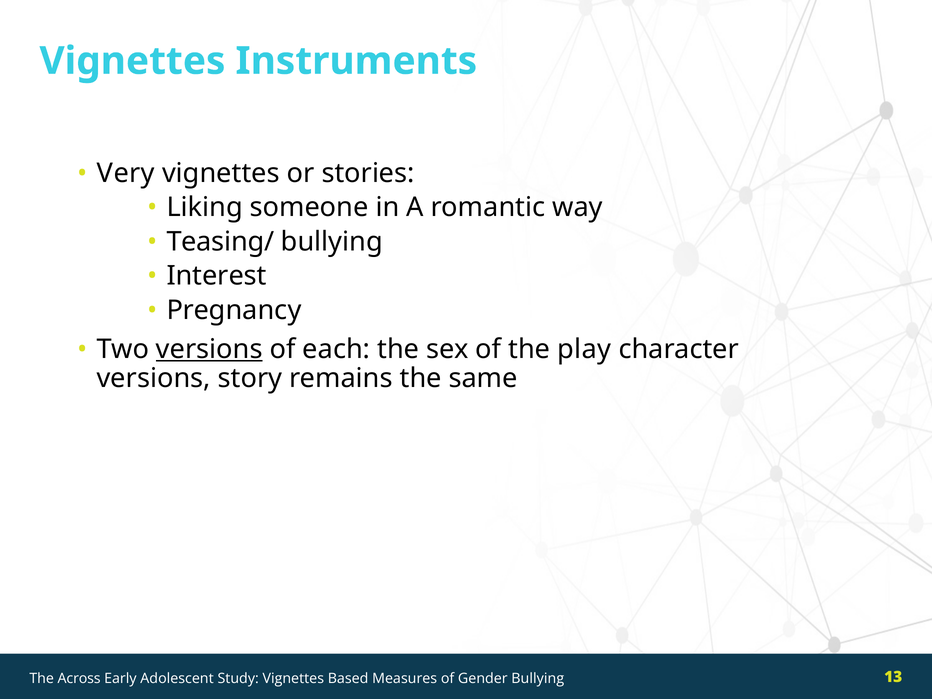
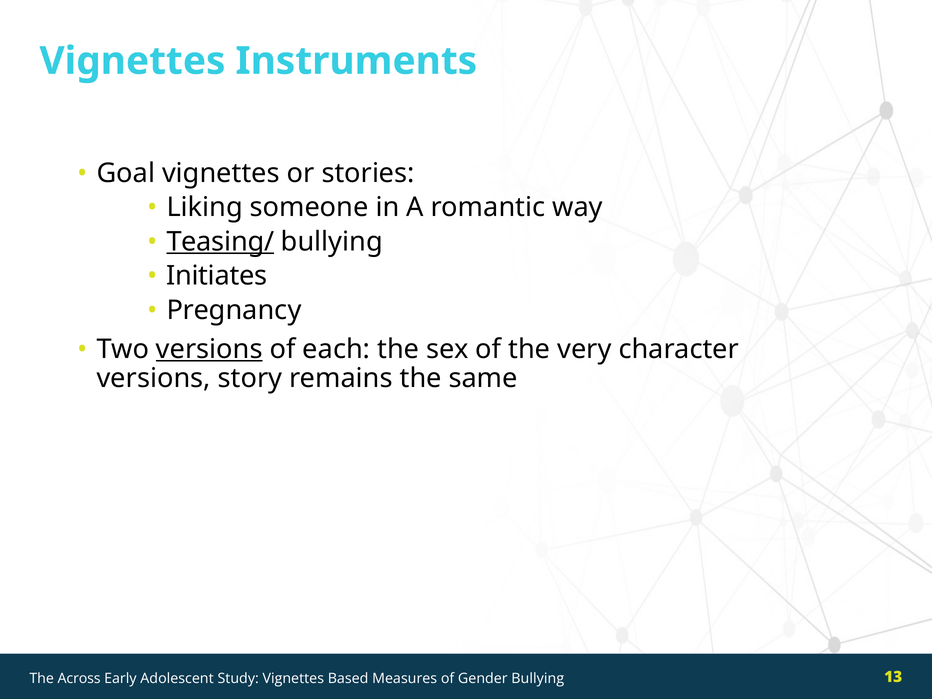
Very: Very -> Goal (126, 173)
Teasing/ underline: none -> present (220, 242)
Interest: Interest -> Initiates (217, 276)
play: play -> very (584, 349)
